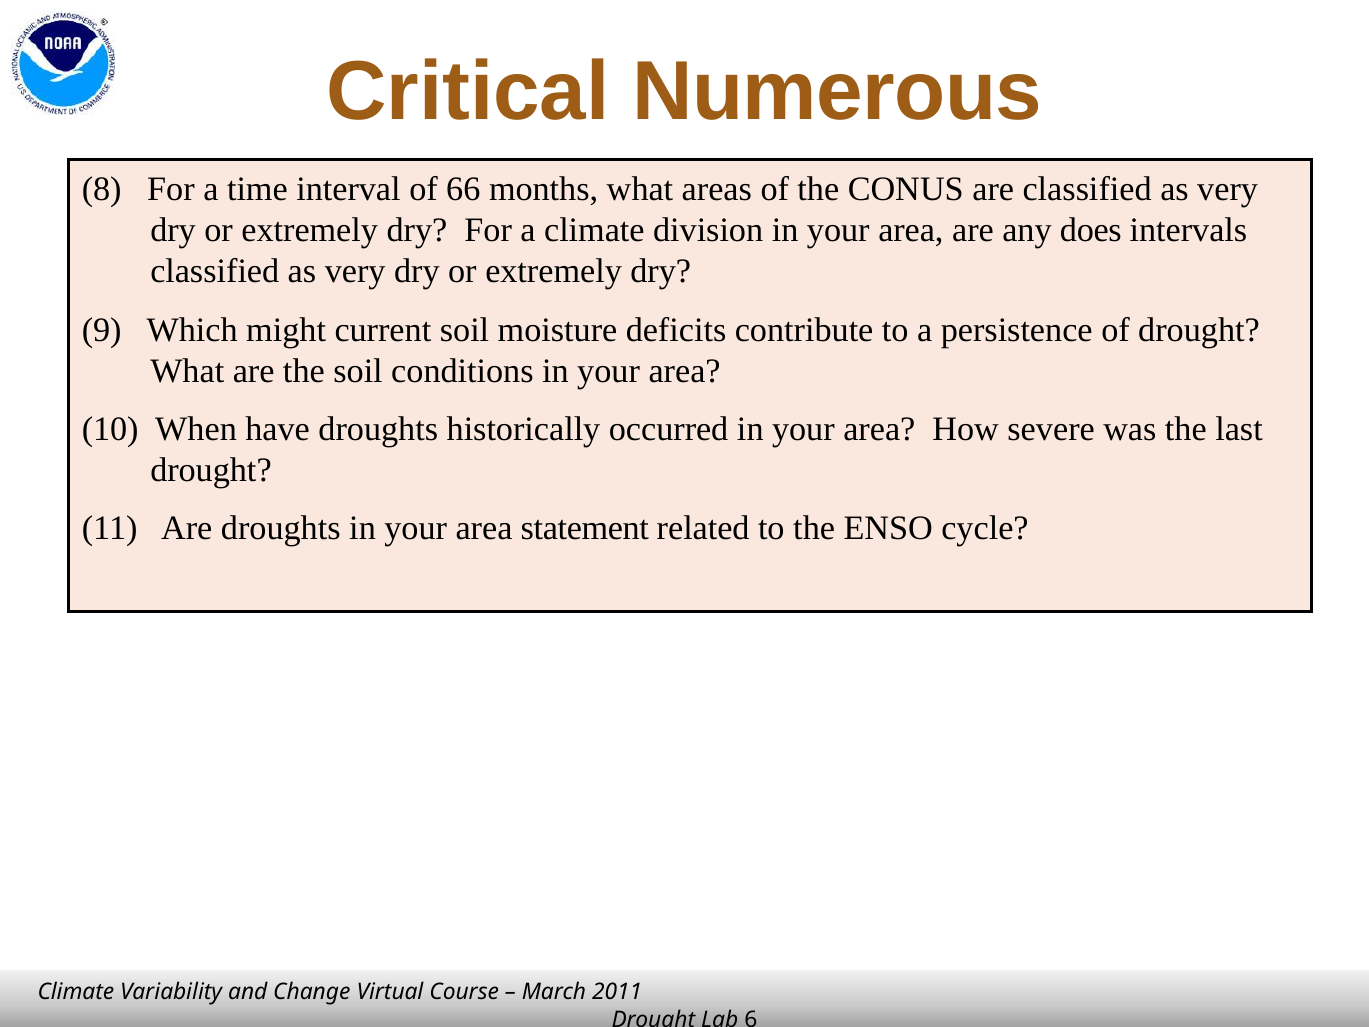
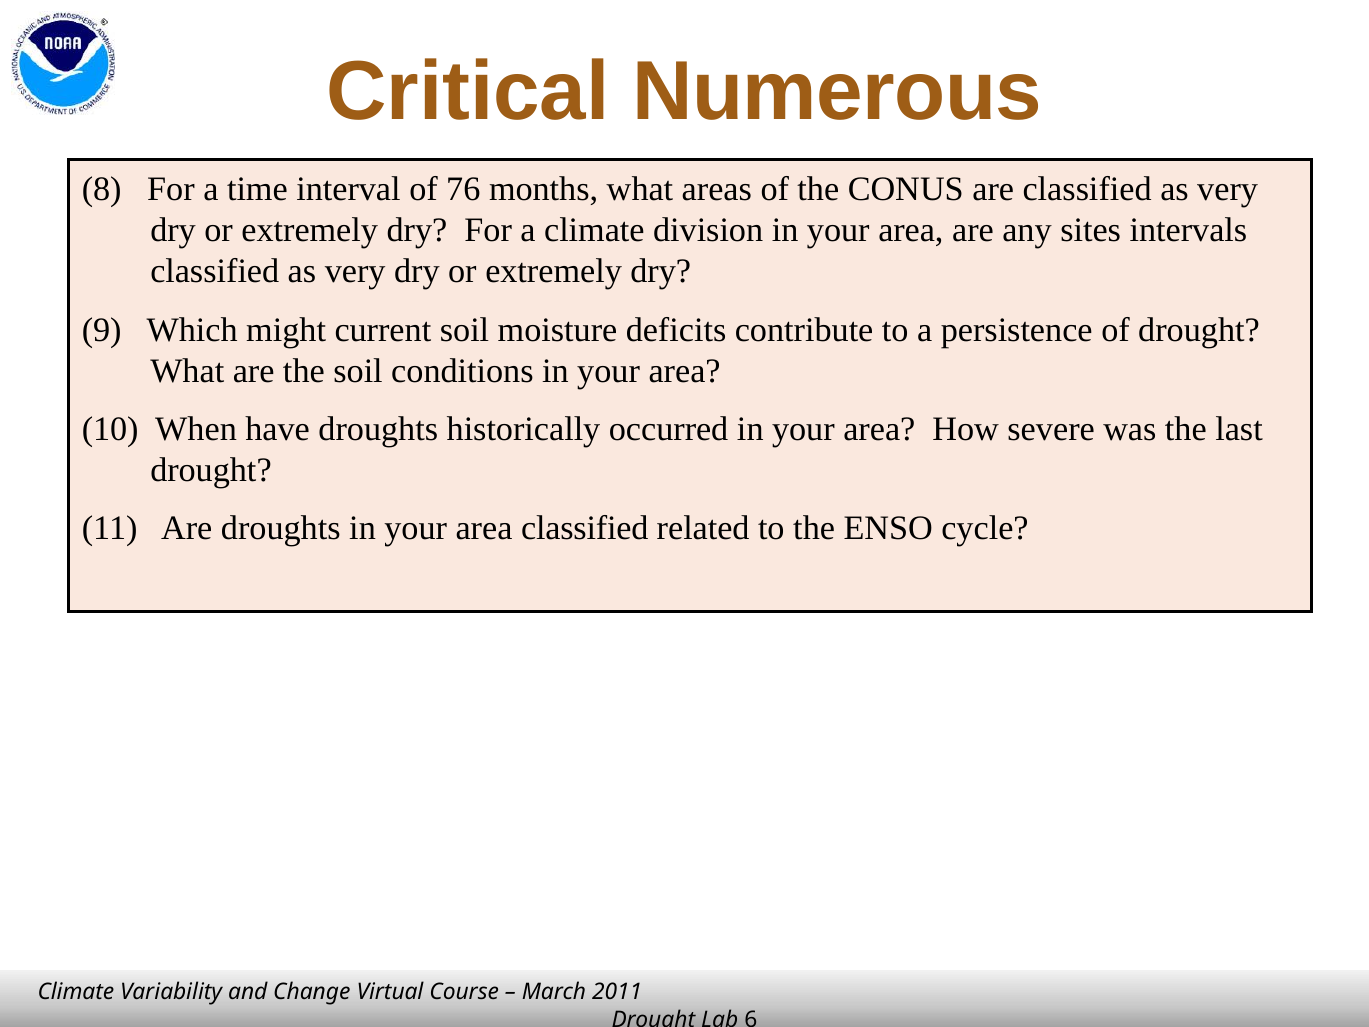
66: 66 -> 76 (463, 189)
does: does -> sites (1091, 230)
area statement: statement -> classified (585, 528)
